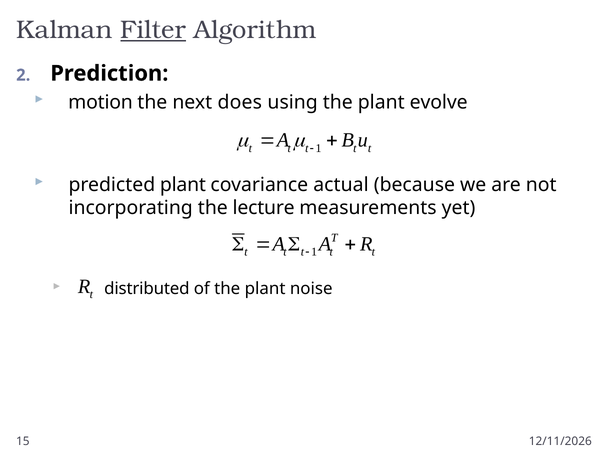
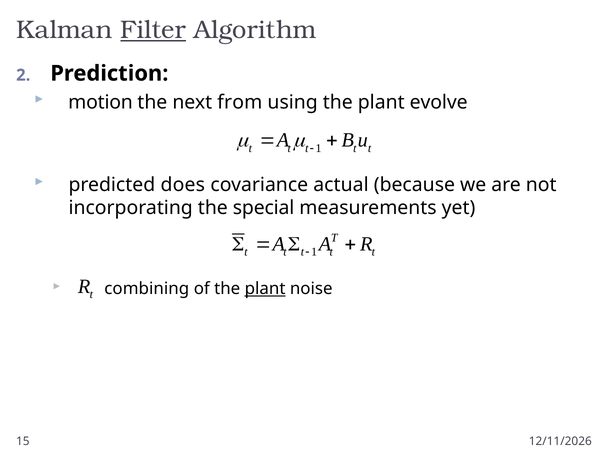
does: does -> from (240, 102)
predicted plant: plant -> does (183, 185)
lecture: lecture -> special (264, 208)
distributed: distributed -> combining (147, 289)
plant underline: none -> present (265, 289)
